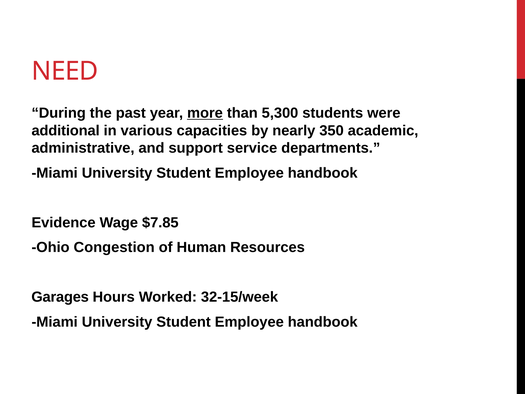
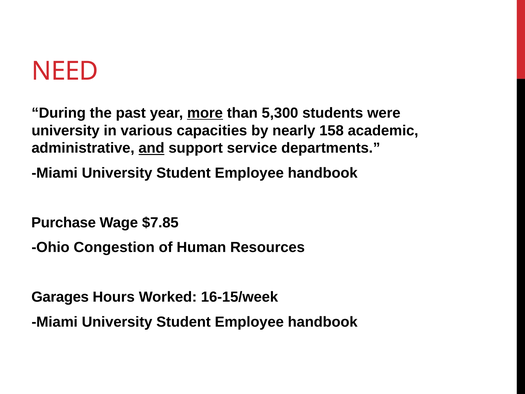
additional: additional -> university (66, 131)
350: 350 -> 158 (332, 131)
and underline: none -> present (151, 148)
Evidence: Evidence -> Purchase (64, 222)
32-15/week: 32-15/week -> 16-15/week (240, 297)
